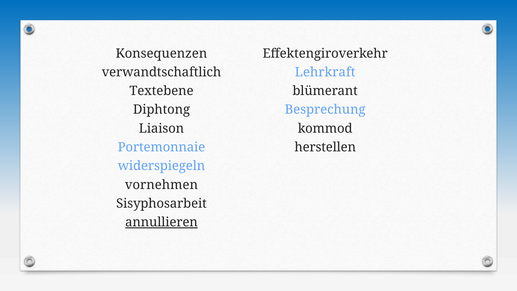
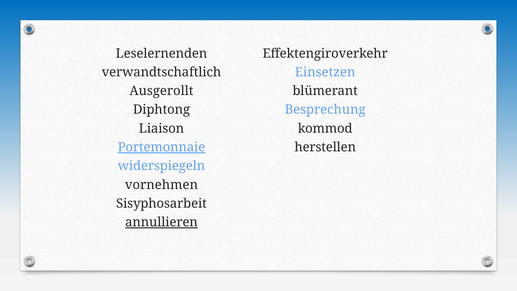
Konsequenzen: Konsequenzen -> Leselernenden (161, 53)
Lehrkraft: Lehrkraft -> Einsetzen (325, 72)
Textebene: Textebene -> Ausgerollt (161, 91)
Portemonnaie underline: none -> present (161, 147)
